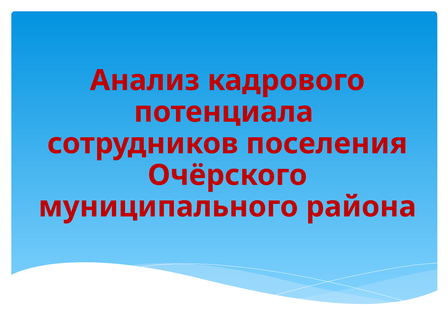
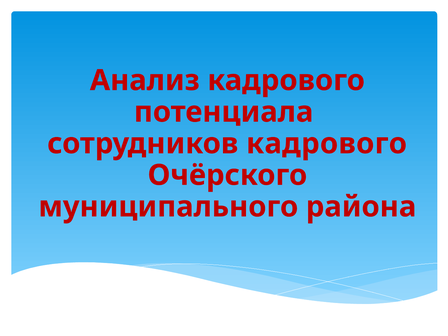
сотрудников поселения: поселения -> кадрового (327, 144)
